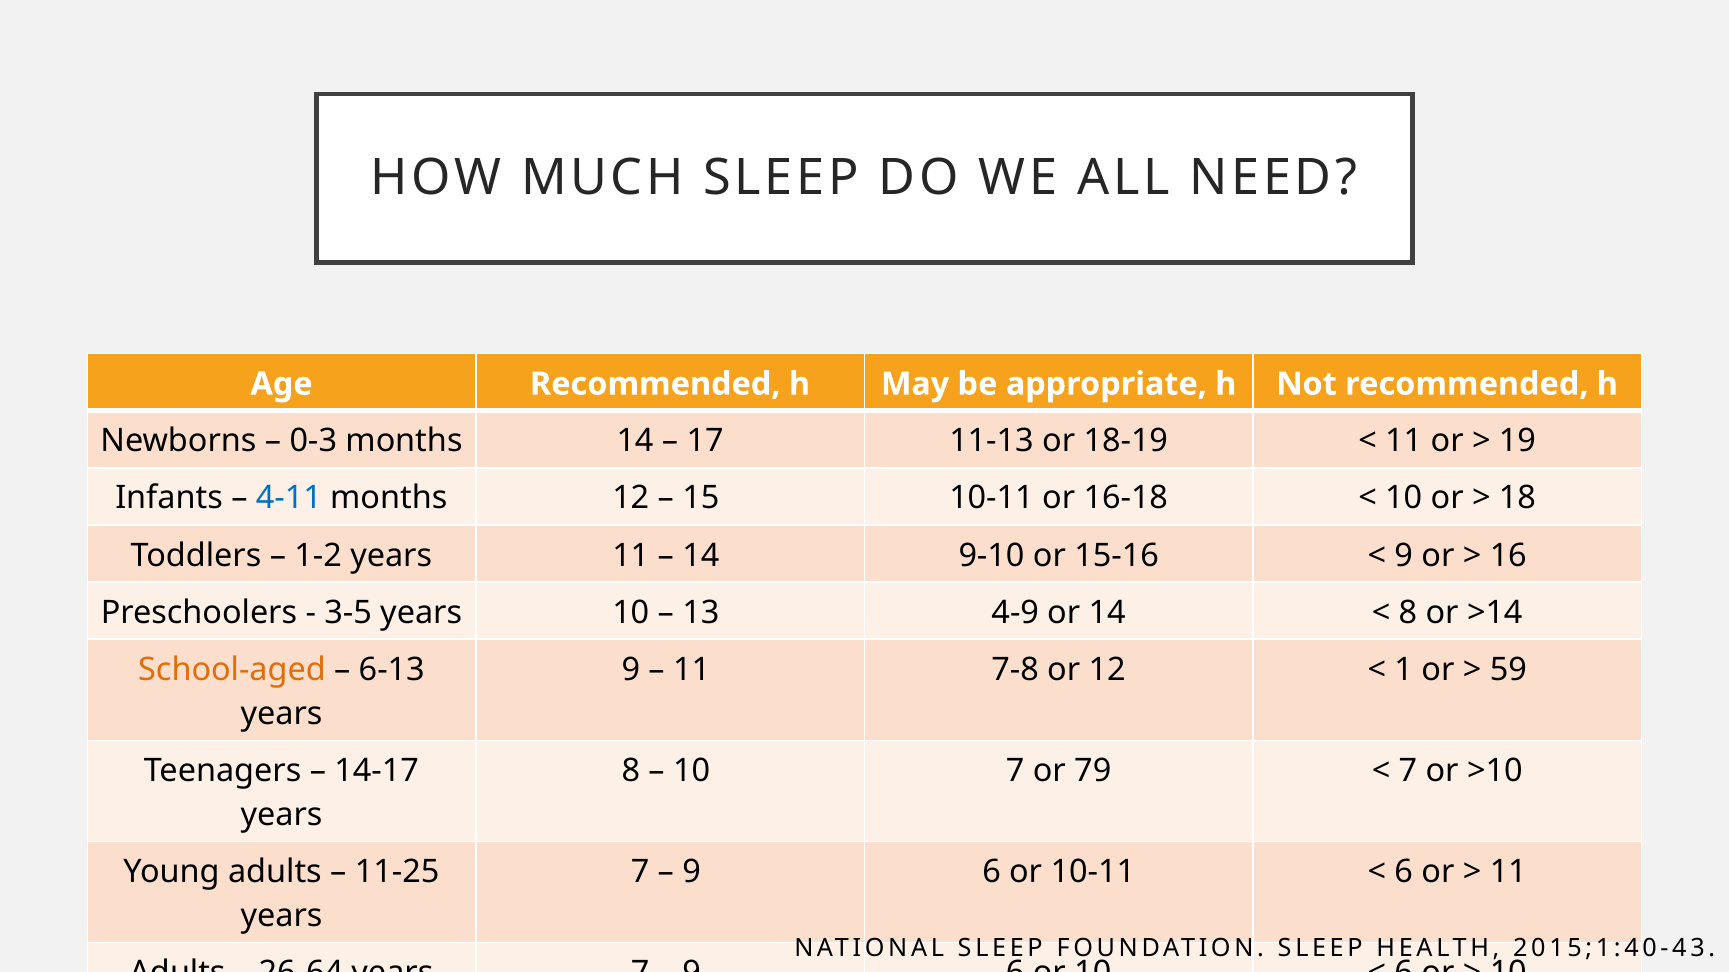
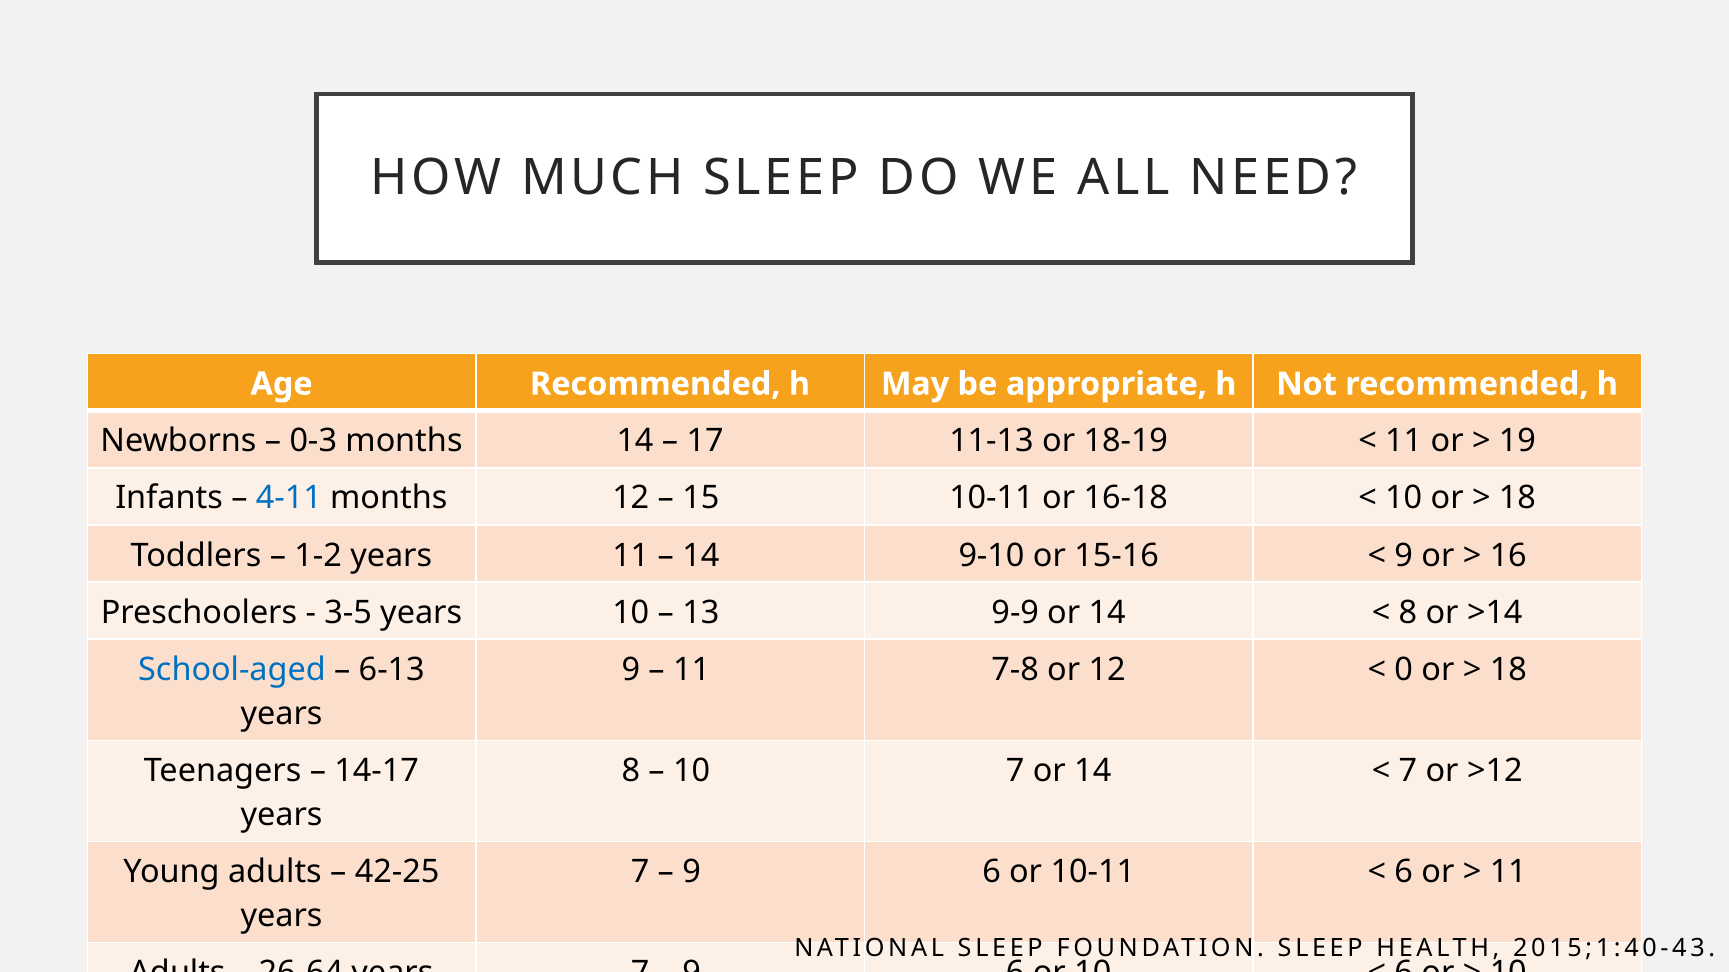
4-9: 4-9 -> 9-9 (1015, 613)
School-aged colour: orange -> blue (232, 670)
1: 1 -> 0 (1404, 670)
59: 59 -> 18 (1508, 670)
7 or 79: 79 -> 14 (1093, 771)
>10: >10 -> >12 (1495, 771)
11-25: 11-25 -> 42-25 (397, 872)
